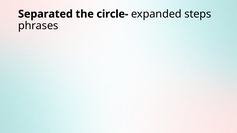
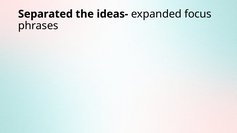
circle-: circle- -> ideas- (112, 14)
steps: steps -> focus (198, 14)
